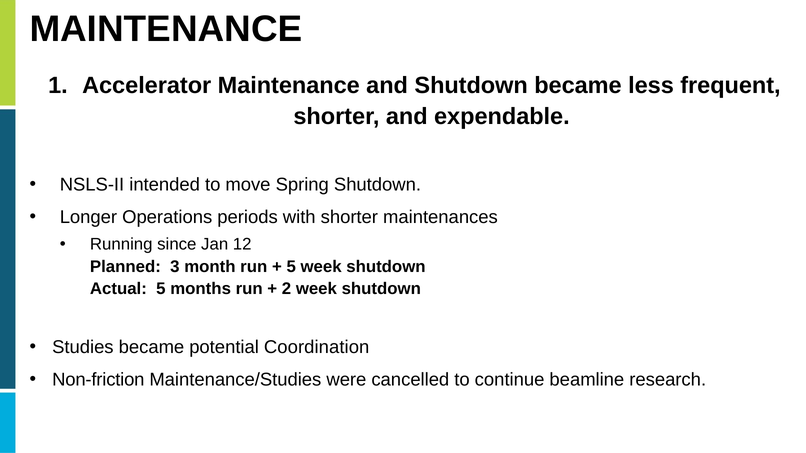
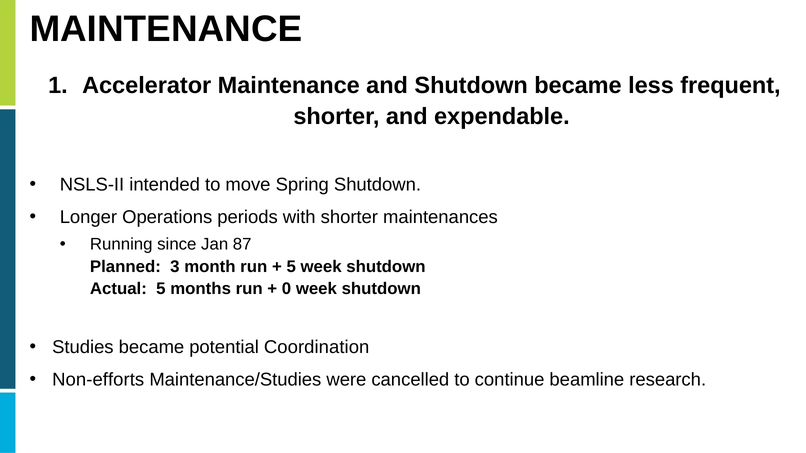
Jan 12: 12 -> 87 (242, 245)
2: 2 -> 0 (286, 289)
Non-friction: Non-friction -> Non-efforts (98, 380)
